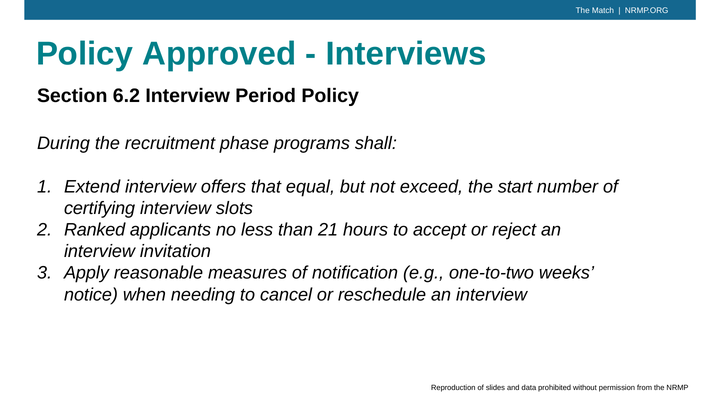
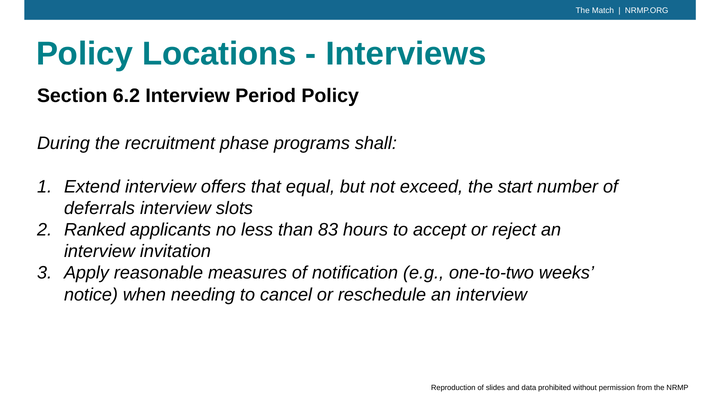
Approved: Approved -> Locations (219, 54)
certifying: certifying -> deferrals (99, 208)
21: 21 -> 83 (328, 230)
